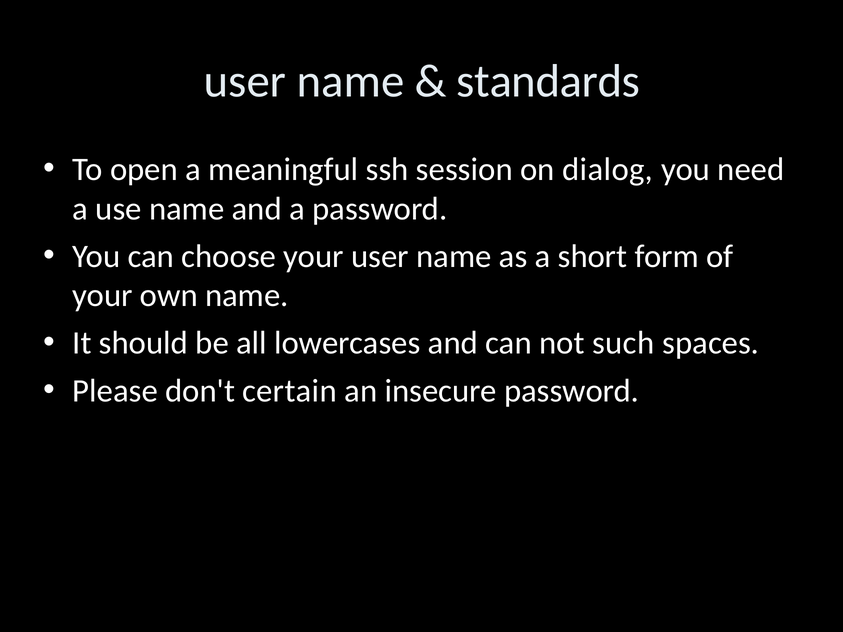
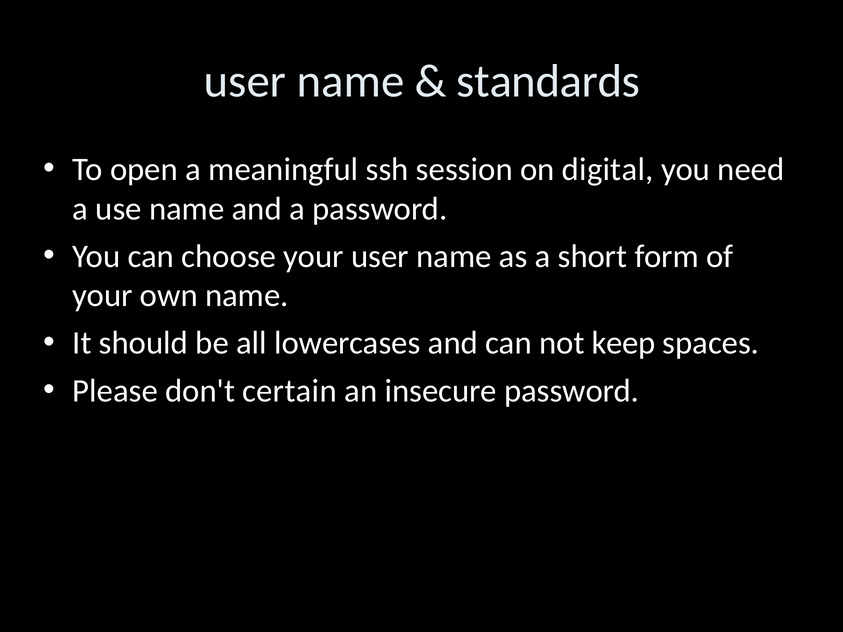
dialog: dialog -> digital (608, 169)
such: such -> keep (624, 343)
